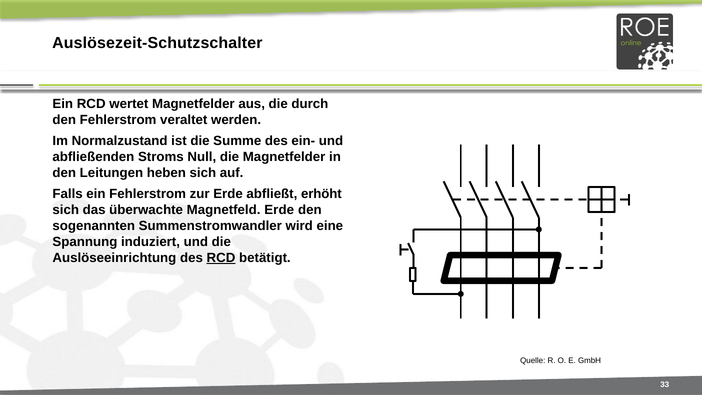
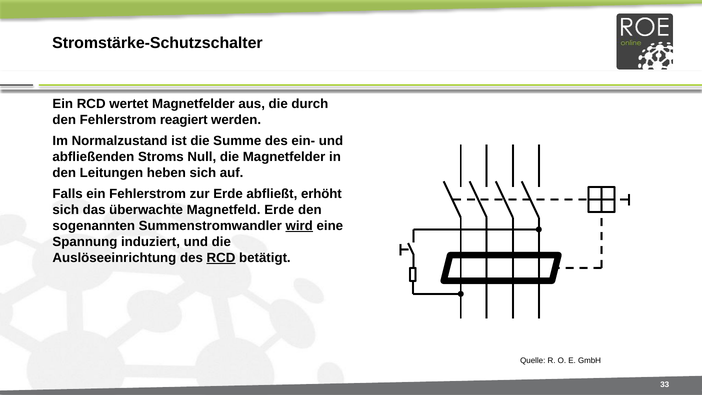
Auslösezeit-Schutzschalter: Auslösezeit-Schutzschalter -> Stromstärke-Schutzschalter (157, 43)
veraltet: veraltet -> reagiert (184, 120)
wird underline: none -> present (299, 226)
